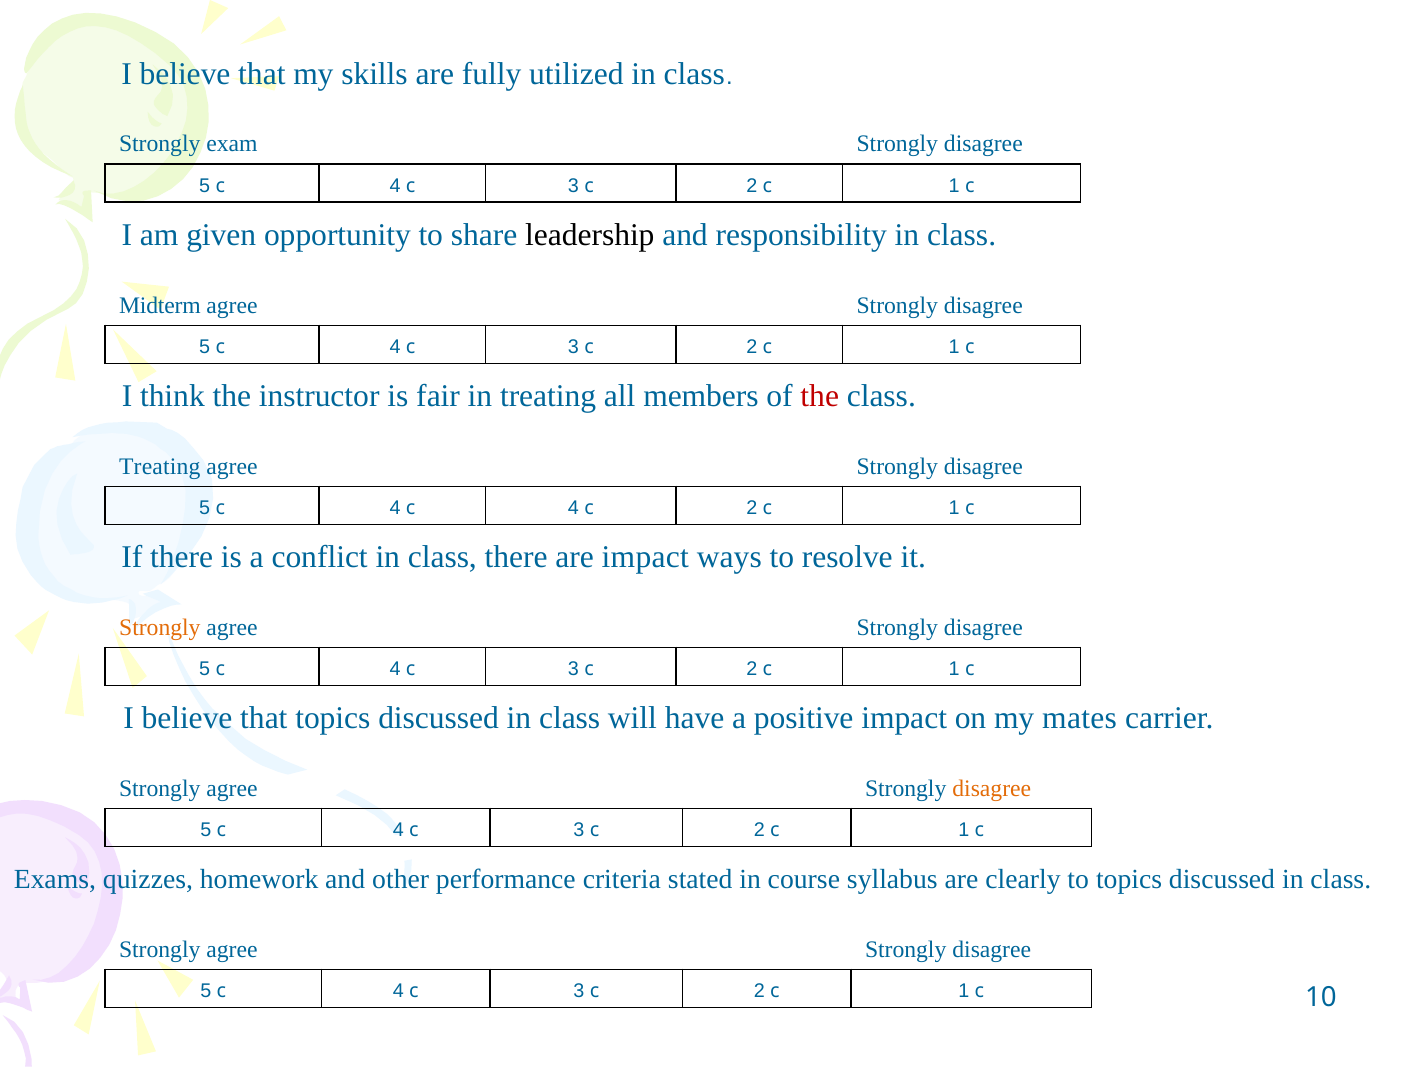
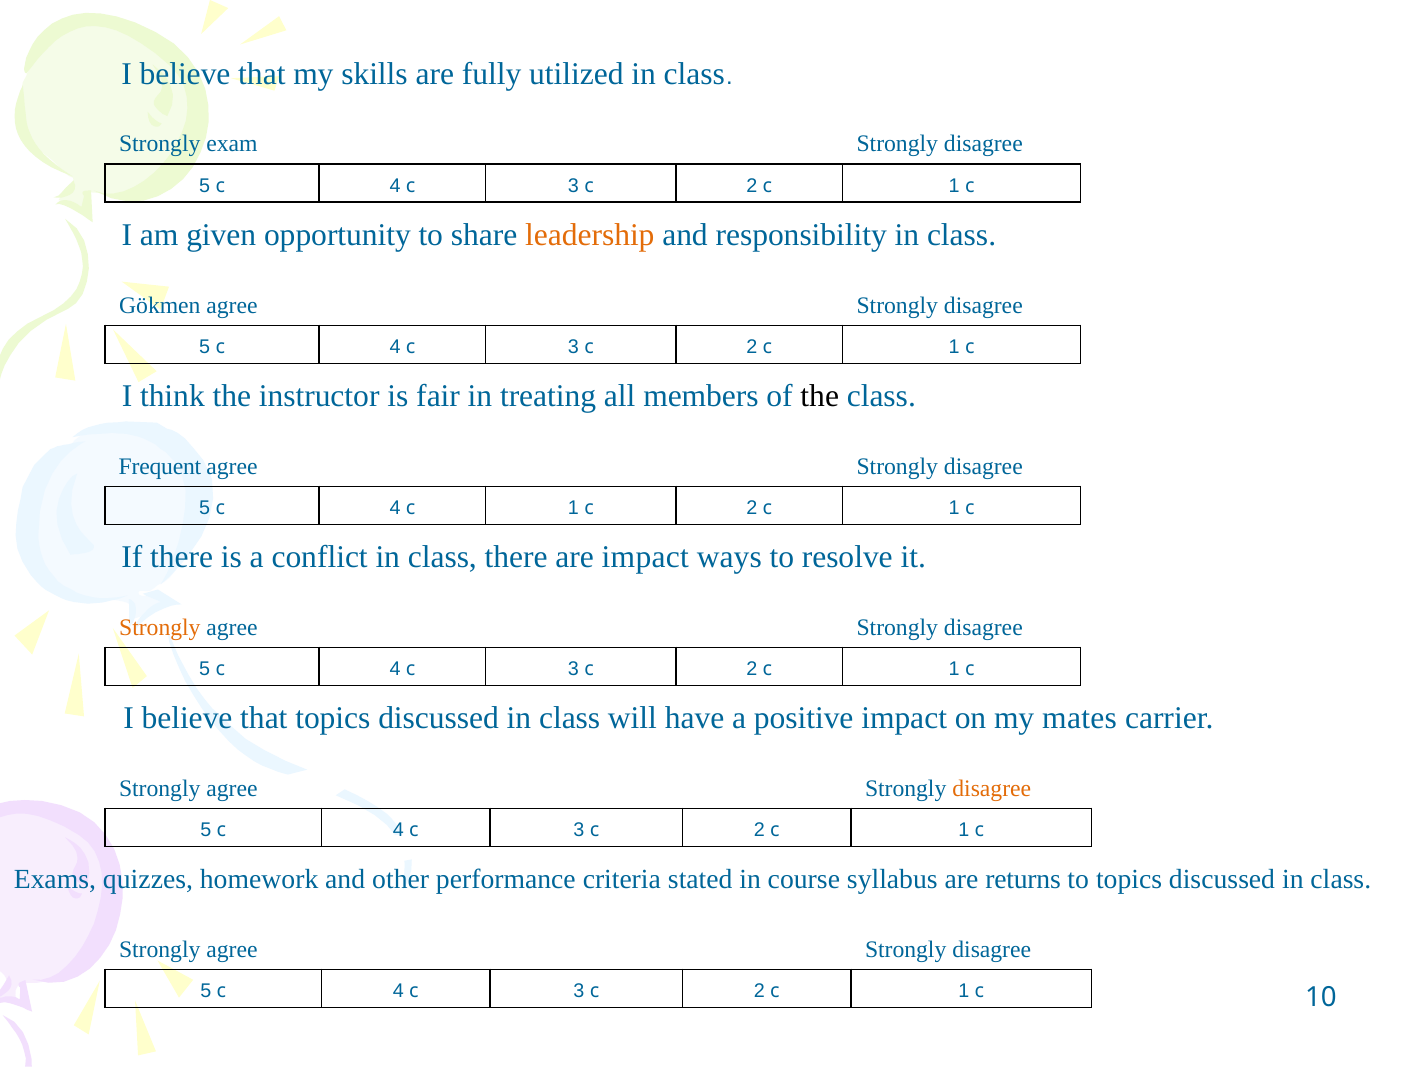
leadership colour: black -> orange (590, 235)
Midterm: Midterm -> Gökmen (160, 305)
the colour: red -> black (820, 396)
Treating: Treating -> Frequent (160, 466)
4 c 4: 4 -> 1 (573, 508)
clearly: clearly -> returns (1023, 879)
